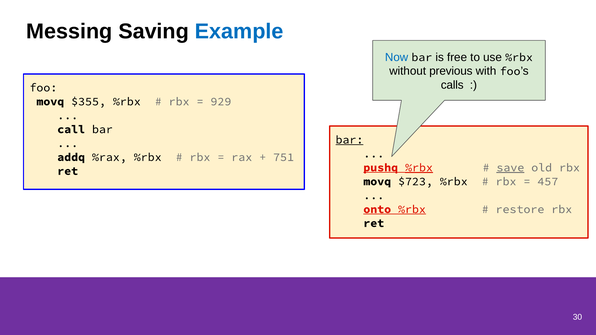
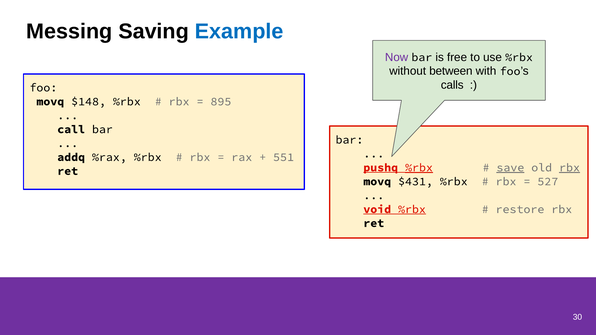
Now colour: blue -> purple (397, 57)
previous: previous -> between (451, 71)
$355: $355 -> $148 (89, 102)
929: 929 -> 895 (221, 102)
bar underline: present -> none (349, 140)
751: 751 -> 551 (284, 157)
rbx underline: none -> present (570, 168)
$723: $723 -> $431 (415, 182)
457: 457 -> 527 (548, 182)
onto: onto -> void (377, 209)
